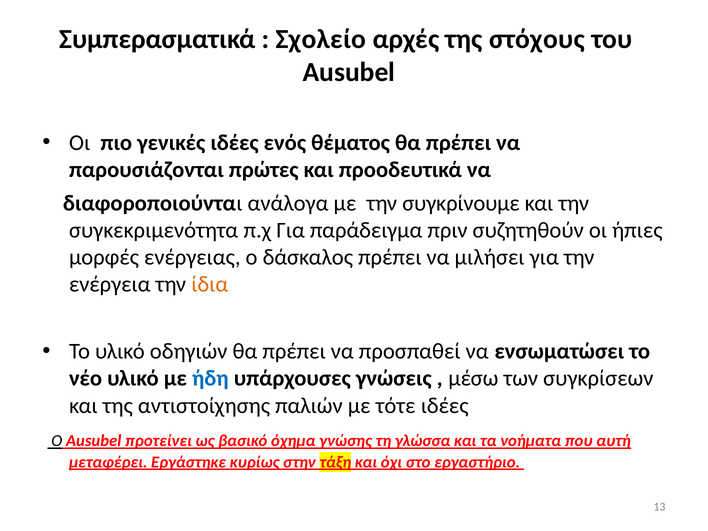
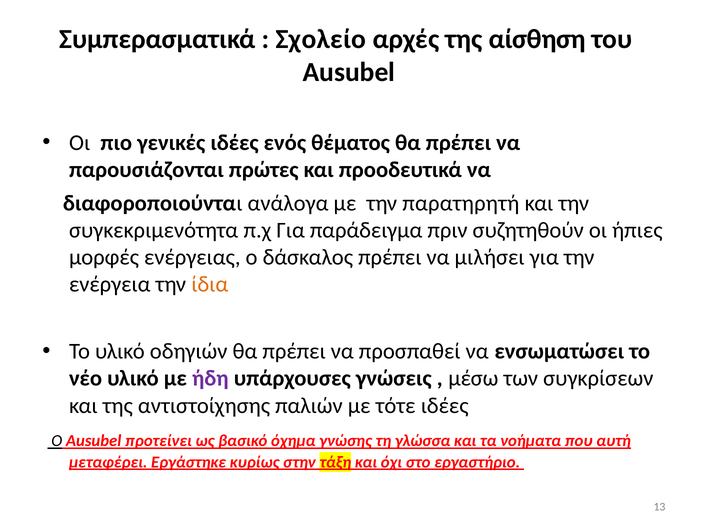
στόχους: στόχους -> αίσθηση (537, 39)
συγκρίνουμε: συγκρίνουμε -> παρατηρητή (461, 203)
ήδη colour: blue -> purple (210, 378)
